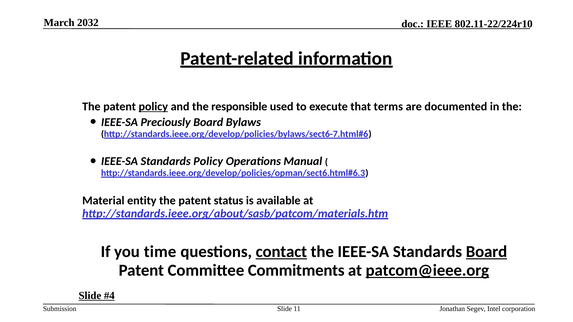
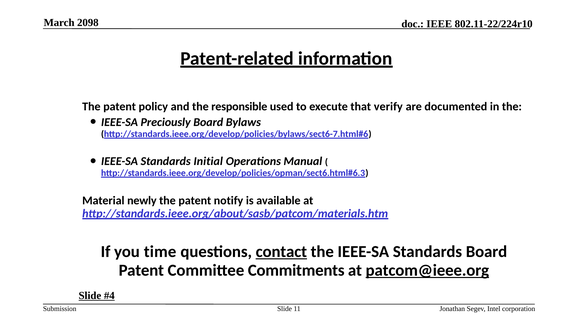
2032: 2032 -> 2098 (88, 23)
policy underline: present -> none (153, 107)
terms: terms -> verify (388, 107)
Standards Policy: Policy -> Initial (208, 161)
entity: entity -> newly (142, 201)
status: status -> notify (229, 201)
Board underline: present -> none (487, 252)
